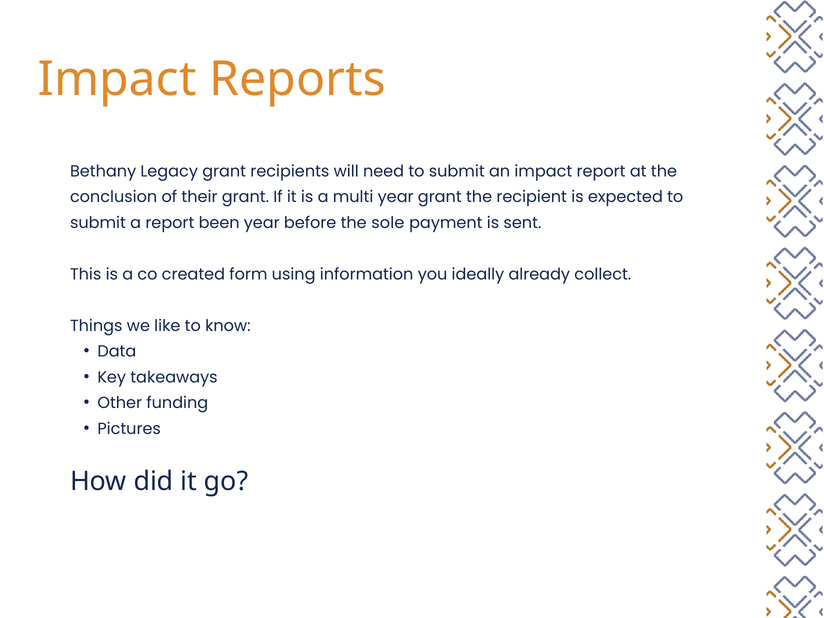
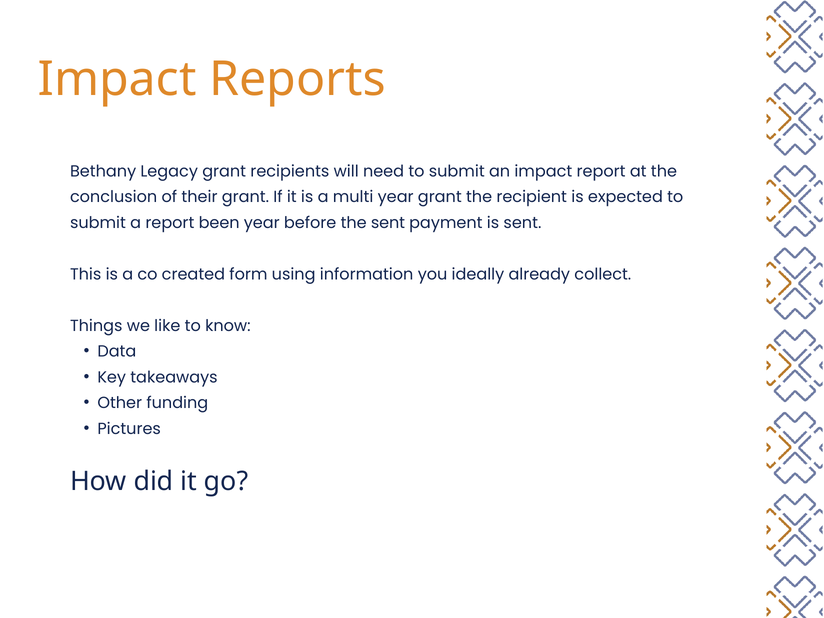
the sole: sole -> sent (388, 223)
